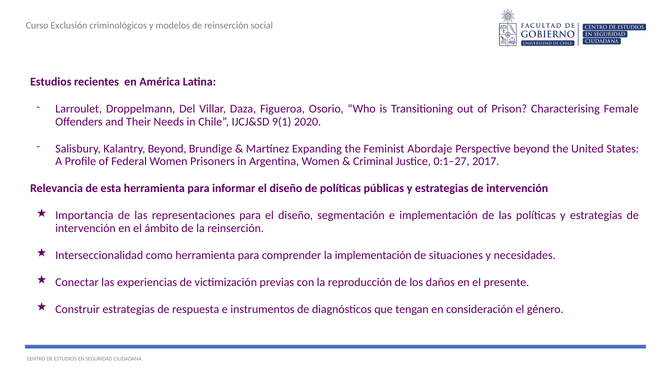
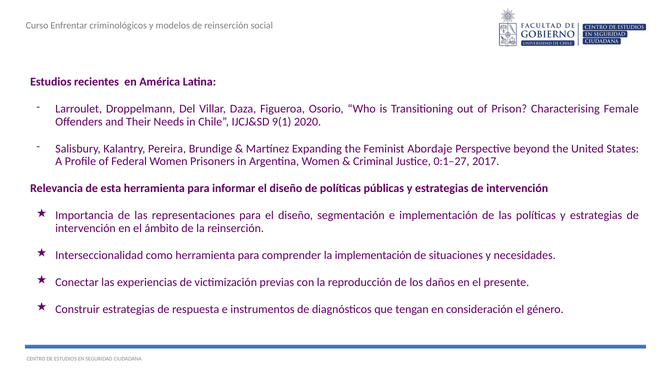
Exclusión: Exclusión -> Enfrentar (69, 26)
Kalantry Beyond: Beyond -> Pereira (167, 149)
